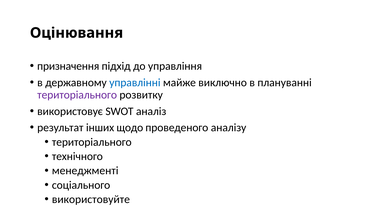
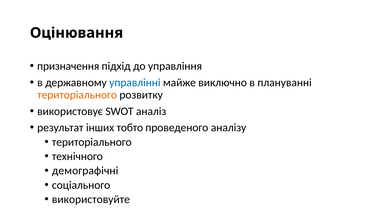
територіального colour: purple -> orange (77, 95)
щодо: щодо -> тобто (130, 128)
менеджменті: менеджменті -> демографічні (85, 171)
